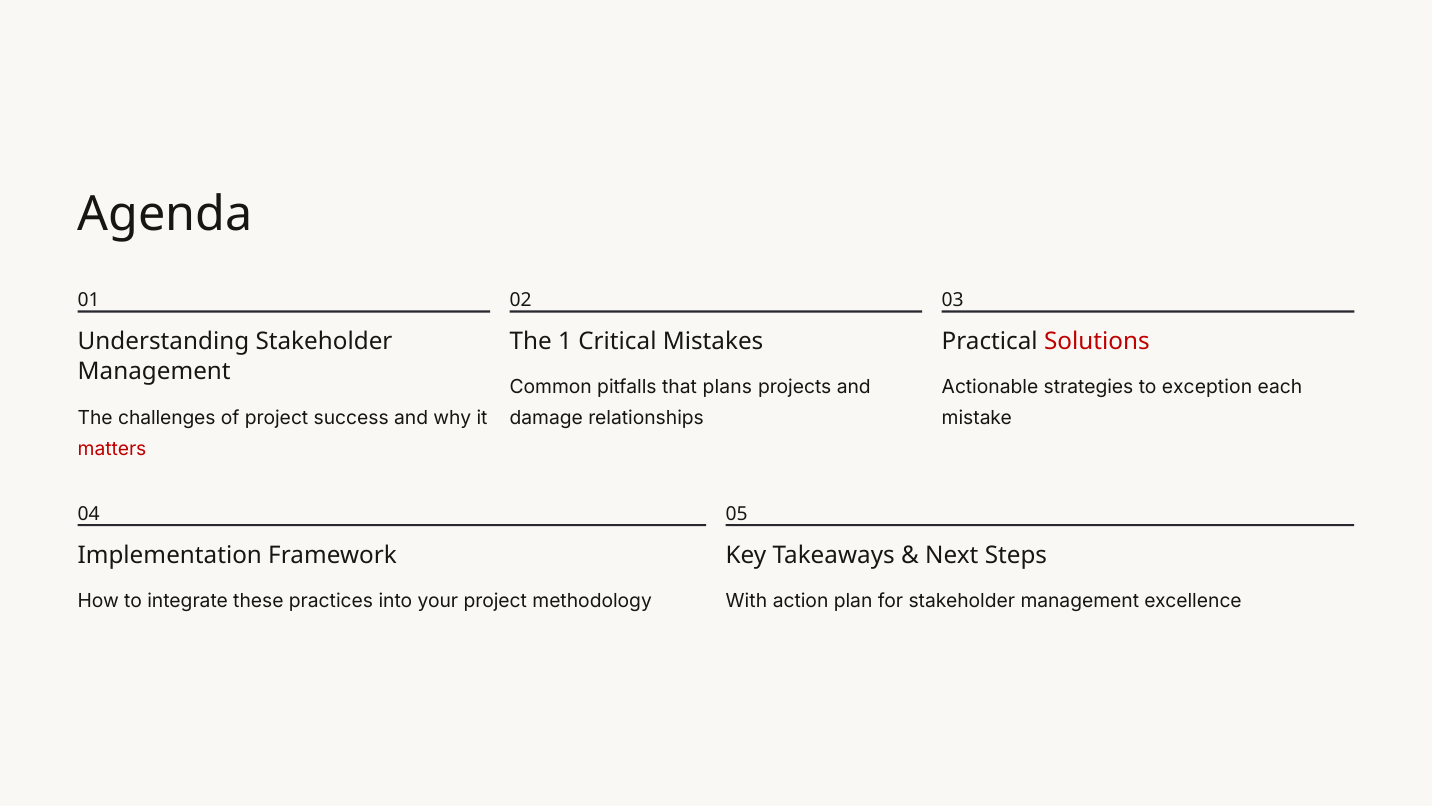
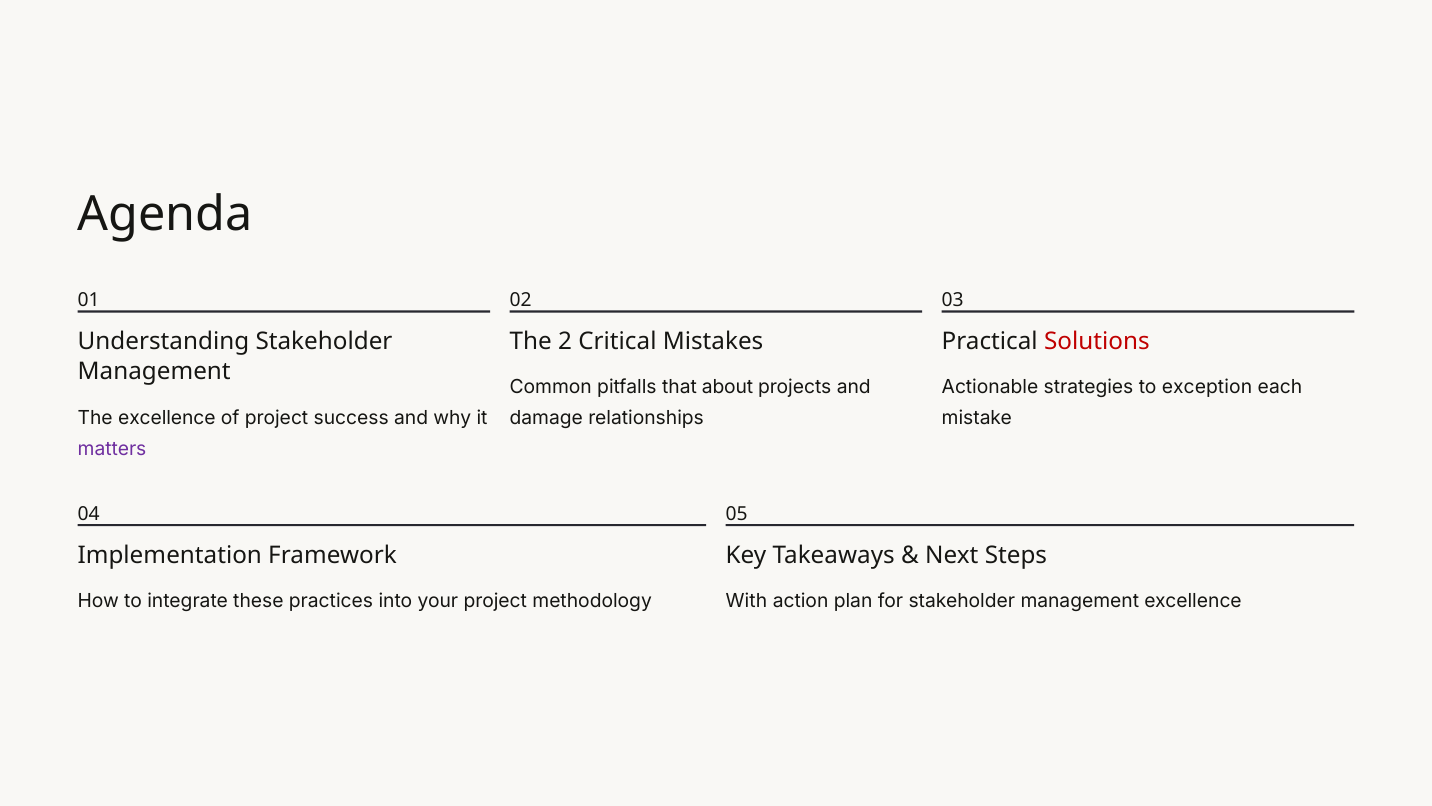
1: 1 -> 2 (565, 341)
plans: plans -> about (728, 387)
The challenges: challenges -> excellence (167, 418)
matters colour: red -> purple (112, 449)
